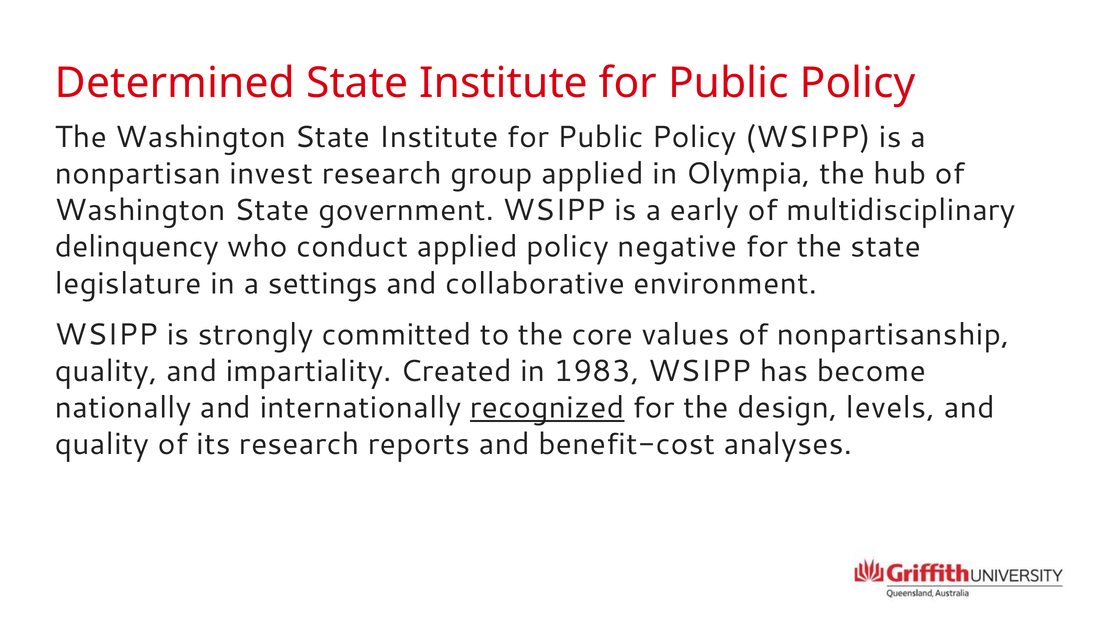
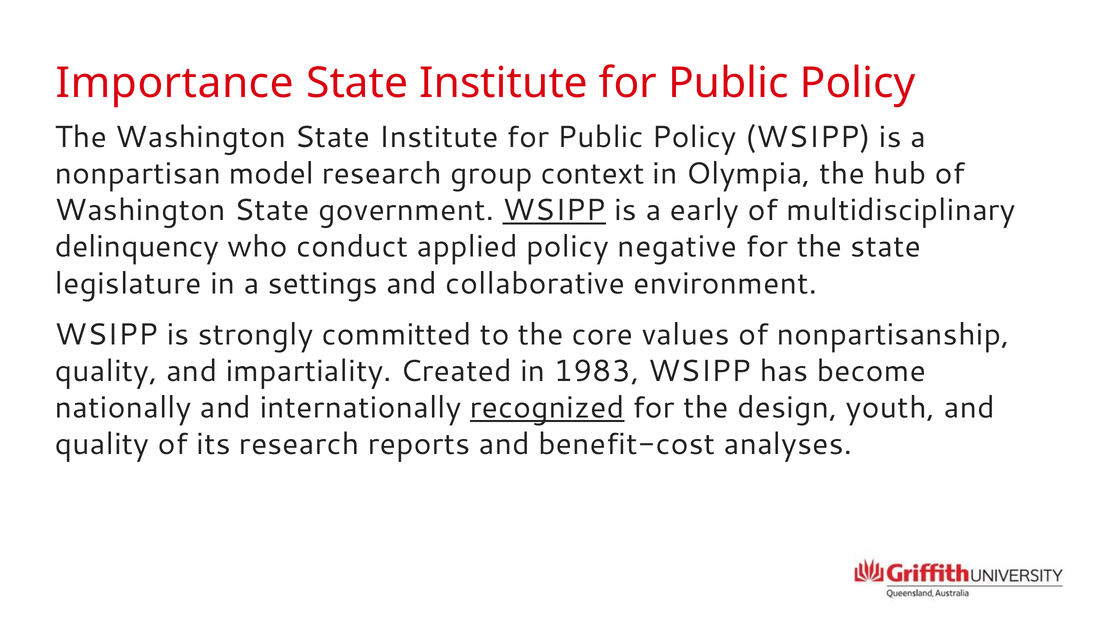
Determined: Determined -> Importance (175, 83)
invest: invest -> model (271, 174)
group applied: applied -> context (593, 174)
WSIPP underline: none -> present (554, 210)
levels: levels -> youth (891, 408)
